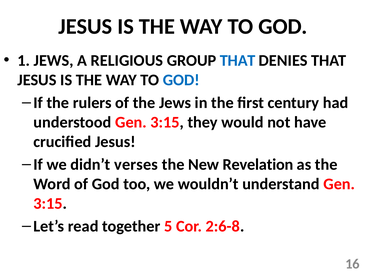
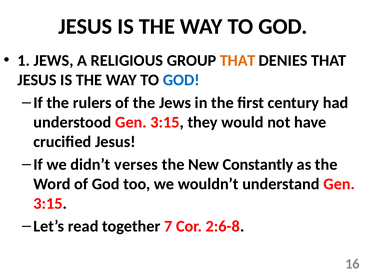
THAT colour: blue -> orange (238, 61)
Revelation: Revelation -> Constantly (258, 165)
5: 5 -> 7 (168, 227)
